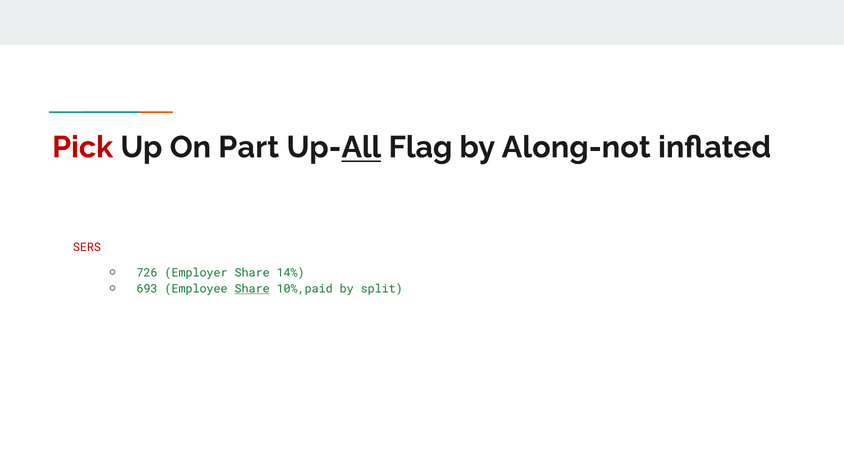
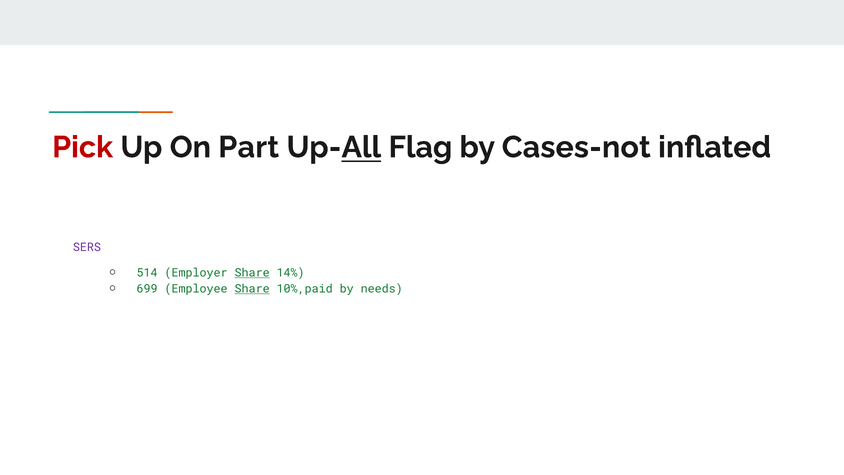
Along-not: Along-not -> Cases-not (576, 147)
SERS colour: red -> purple (87, 247)
726: 726 -> 514 (147, 273)
Share underline: none -> present (252, 273)
693: 693 -> 699 (147, 289)
split: split -> needs (382, 289)
